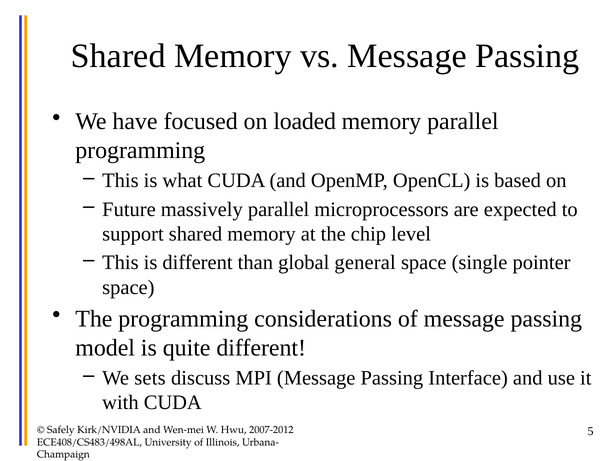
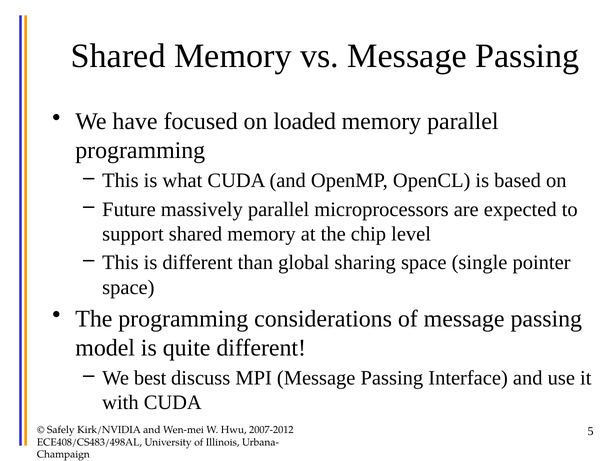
general: general -> sharing (365, 263)
sets: sets -> best (150, 378)
